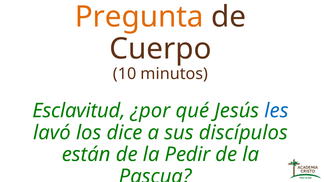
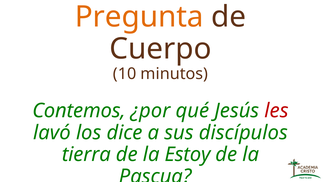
Esclavitud: Esclavitud -> Contemos (79, 111)
les colour: blue -> red (277, 111)
están: están -> tierra (86, 155)
Pedir: Pedir -> Estoy (188, 155)
